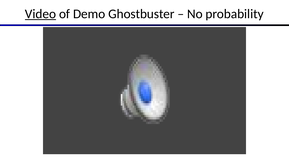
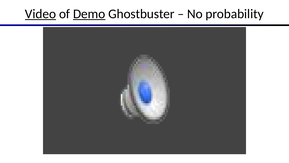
Demo underline: none -> present (89, 14)
